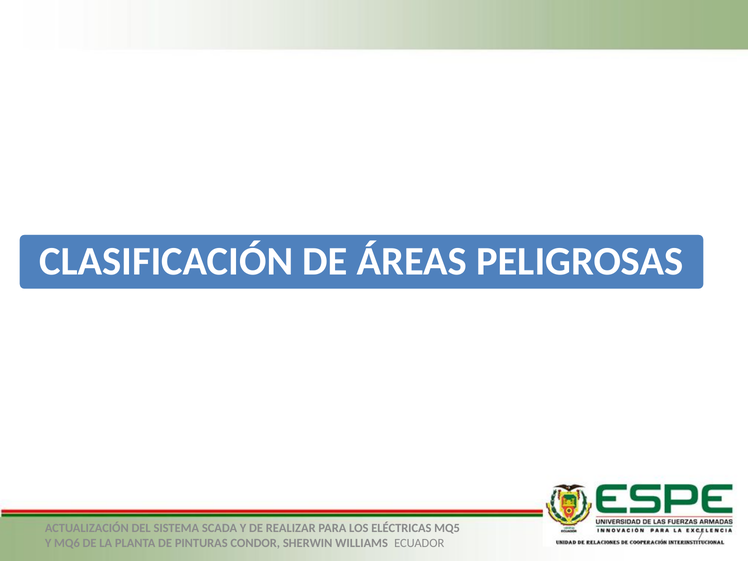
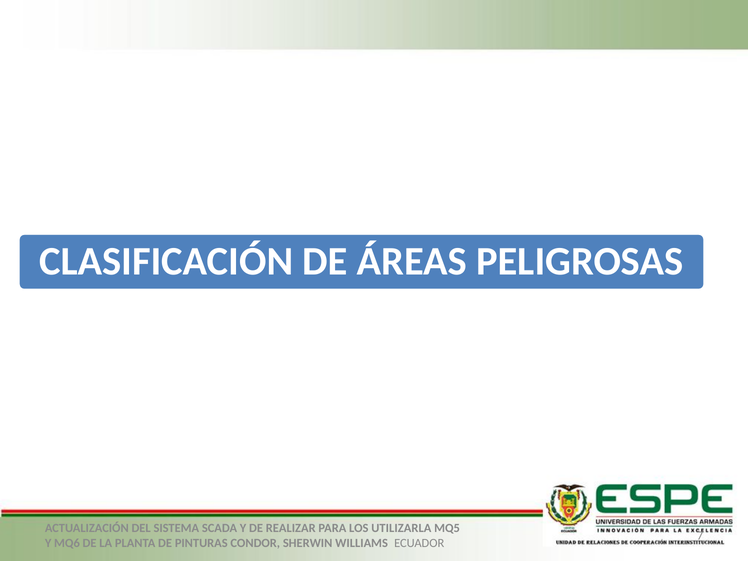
ELÉCTRICAS: ELÉCTRICAS -> UTILIZARLA (401, 528)
